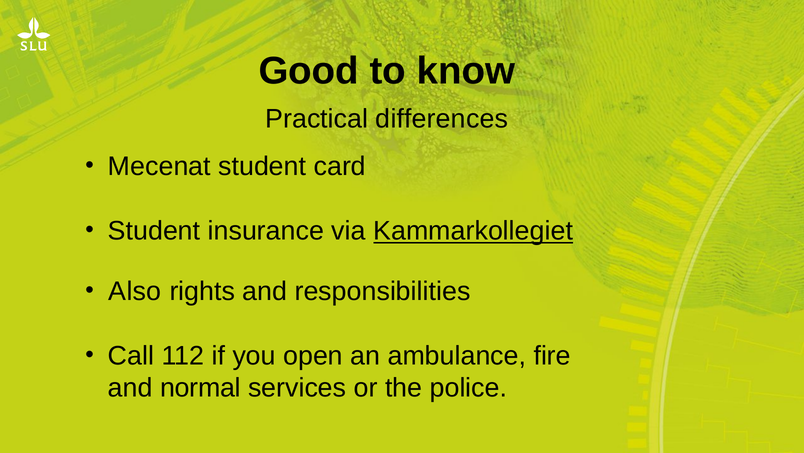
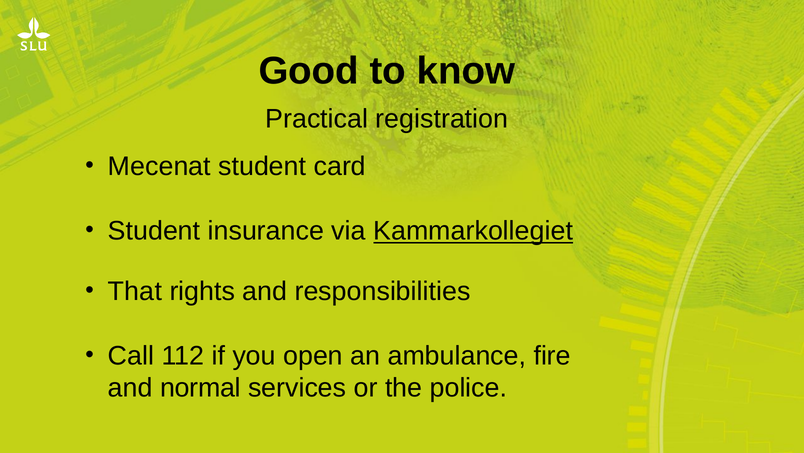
differences: differences -> registration (442, 119)
Also: Also -> That (135, 291)
